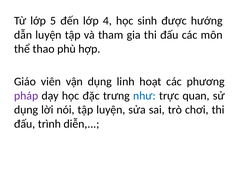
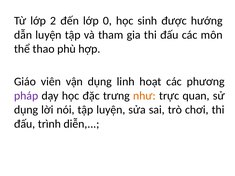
5: 5 -> 2 (53, 21)
4: 4 -> 0 (107, 21)
như colour: blue -> orange (144, 96)
